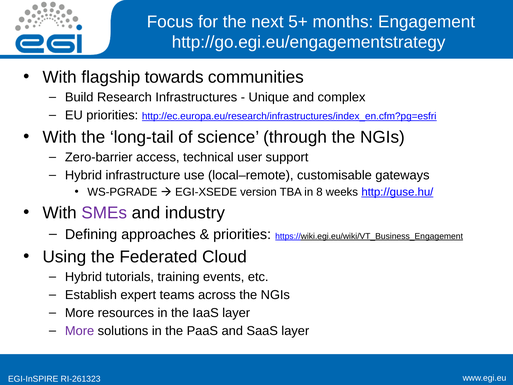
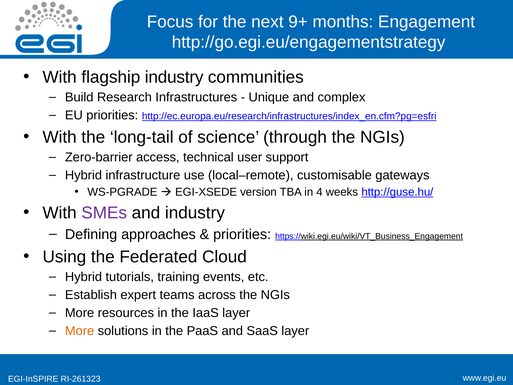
5+: 5+ -> 9+ (298, 22)
flagship towards: towards -> industry (174, 77)
8: 8 -> 4 (319, 192)
More colour: purple -> orange (80, 331)
